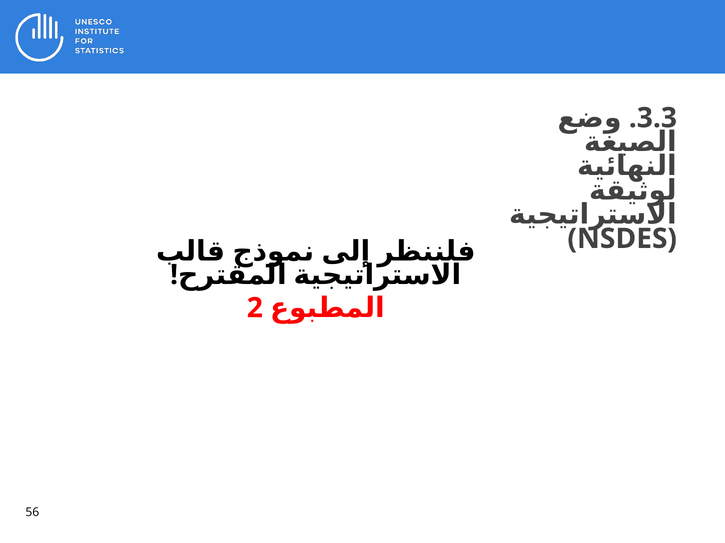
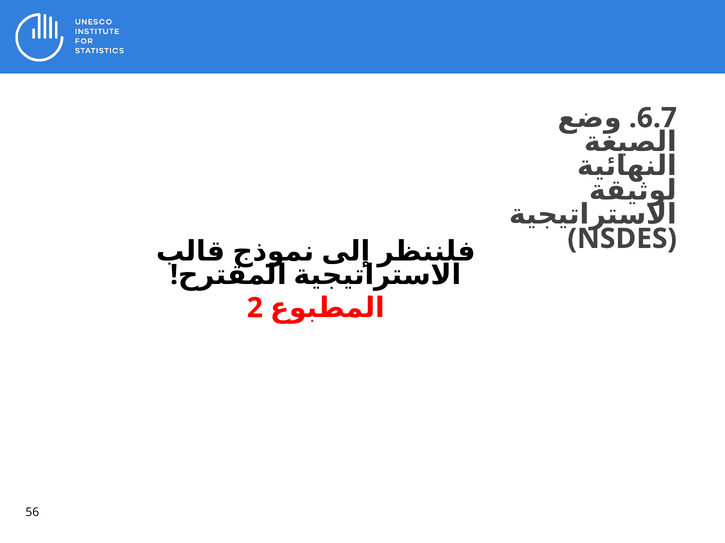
3.3: 3.3 -> 6.7 (657, 118)
